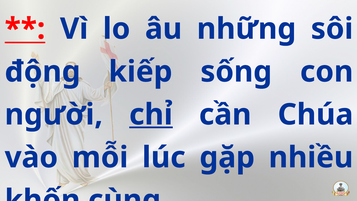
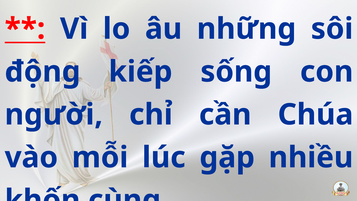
chỉ underline: present -> none (151, 115)
